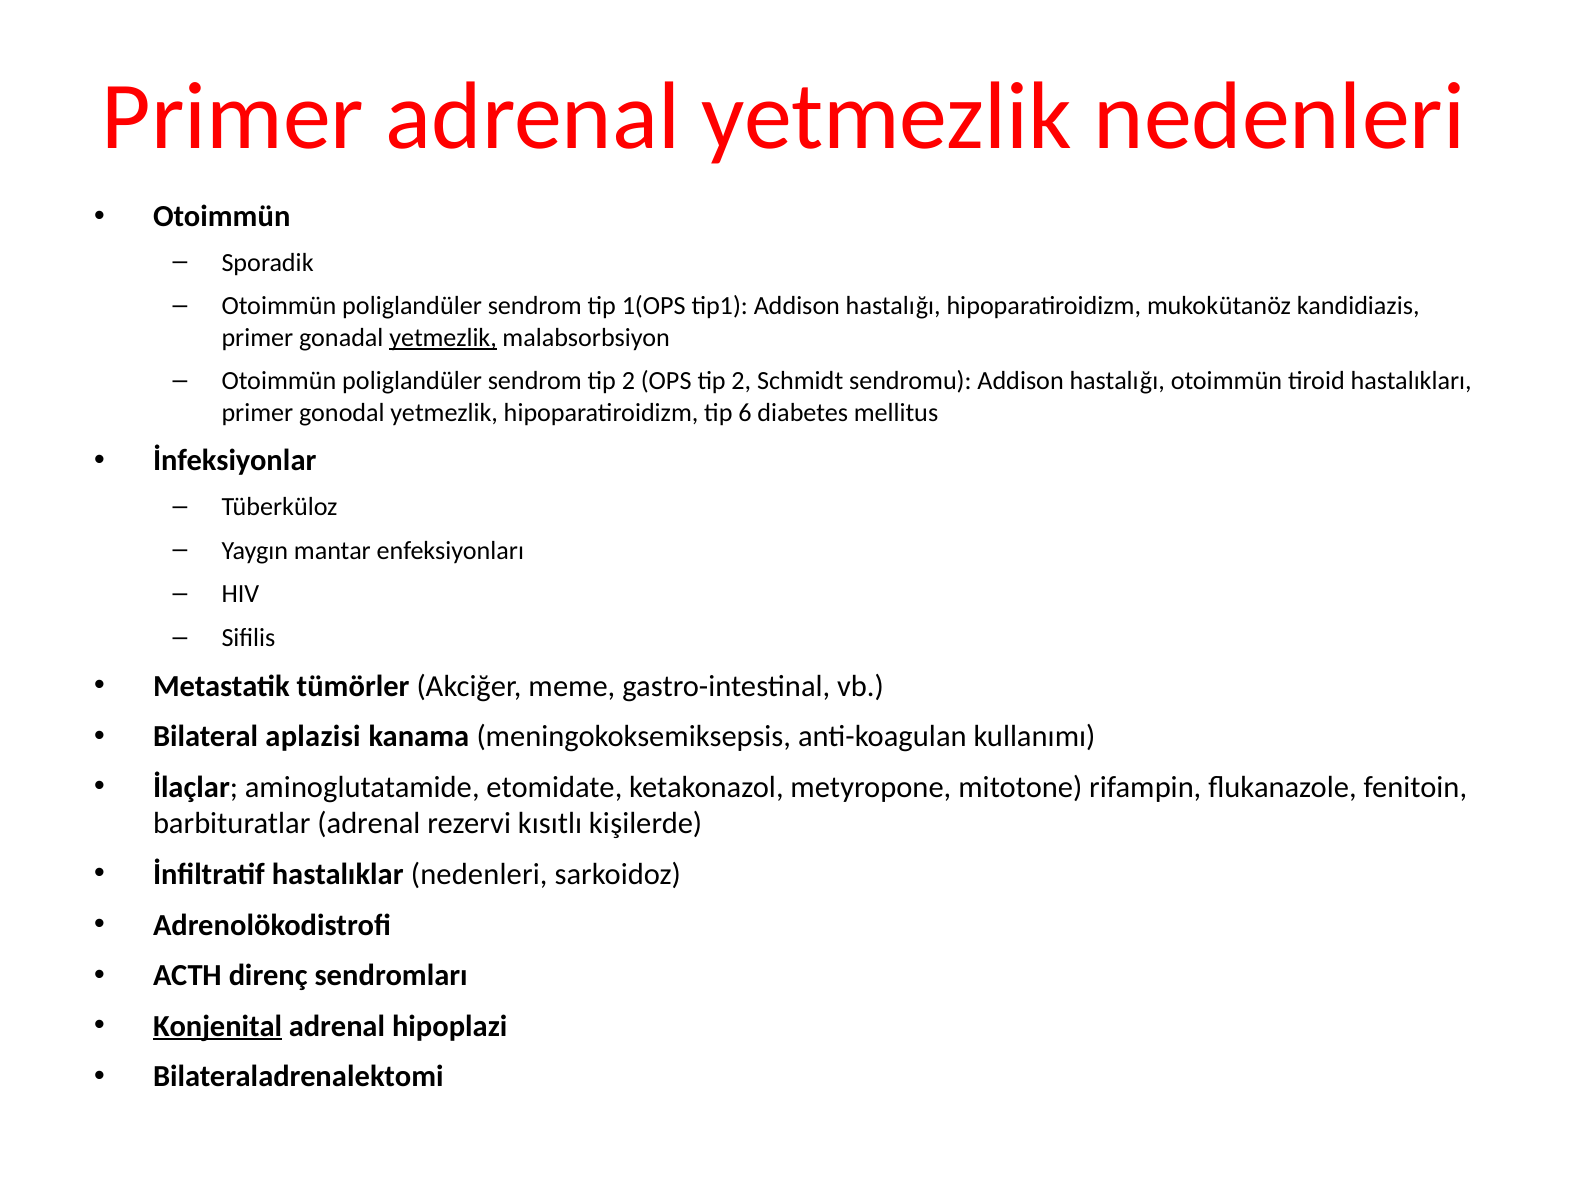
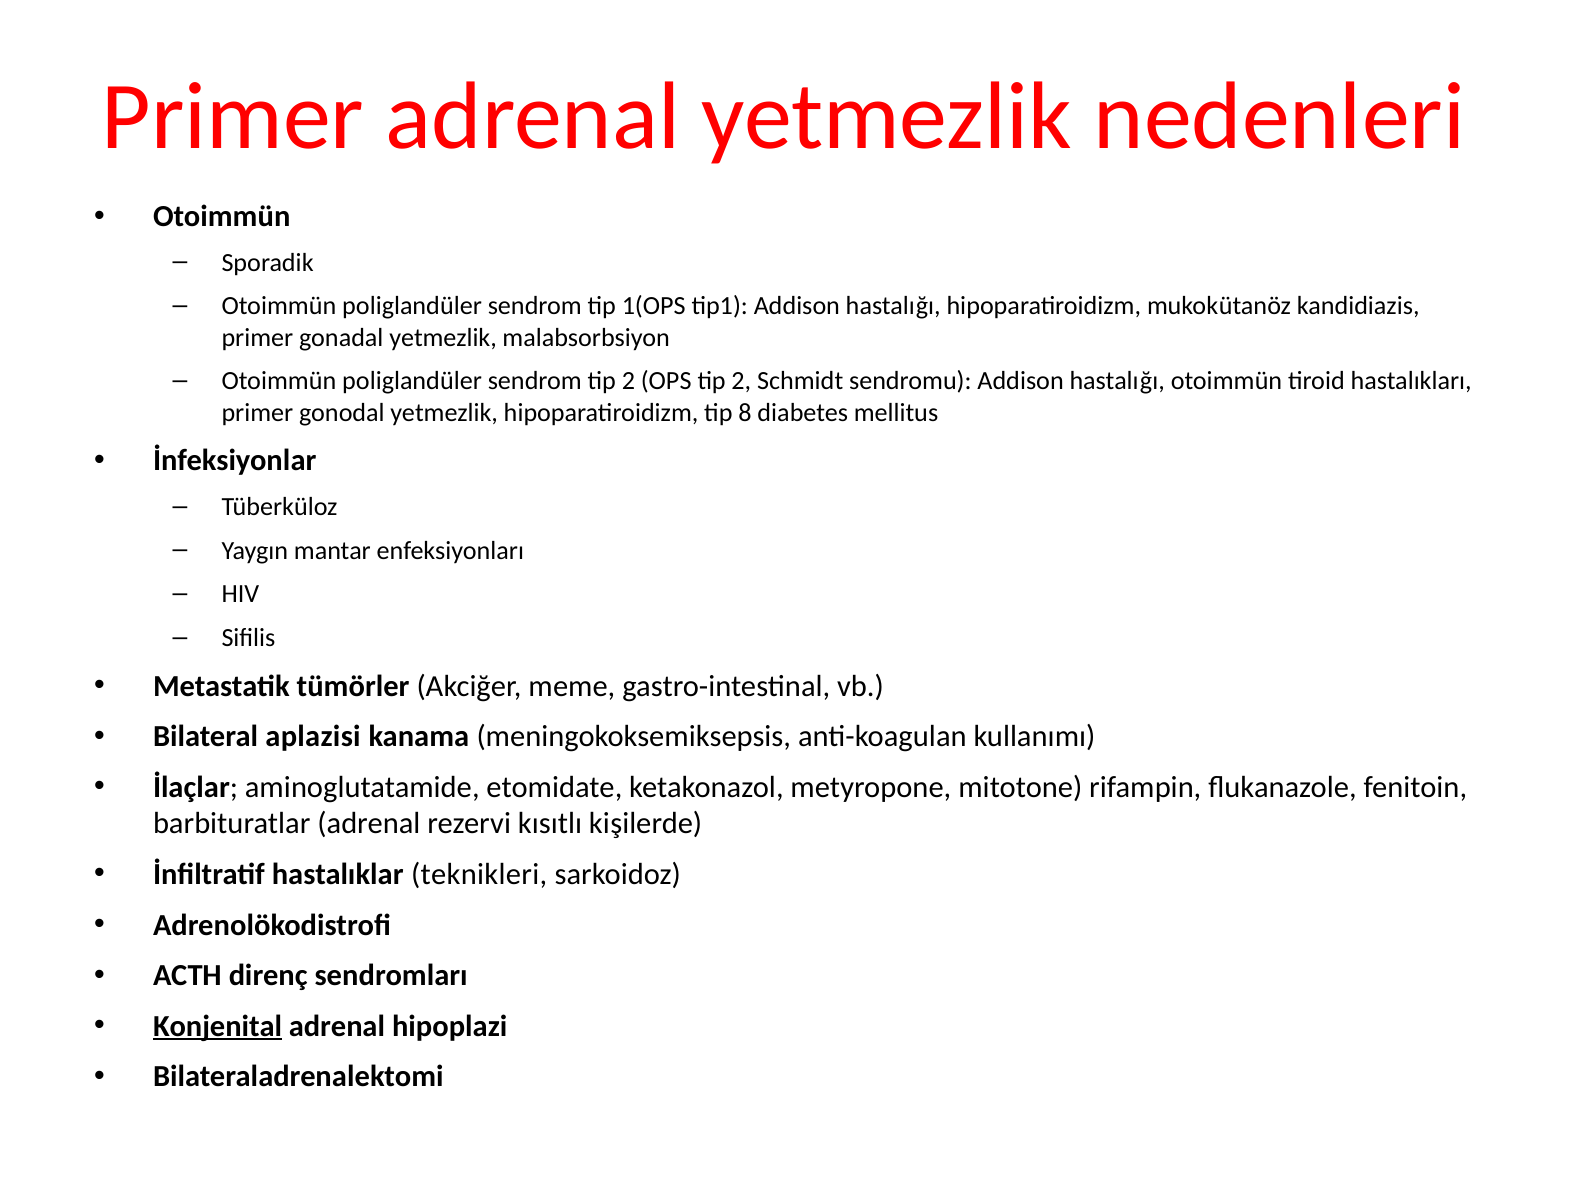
yetmezlik underline: present -> none (443, 337)
6: 6 -> 8 (745, 412)
hastalıklar nedenleri: nedenleri -> teknikleri (479, 874)
